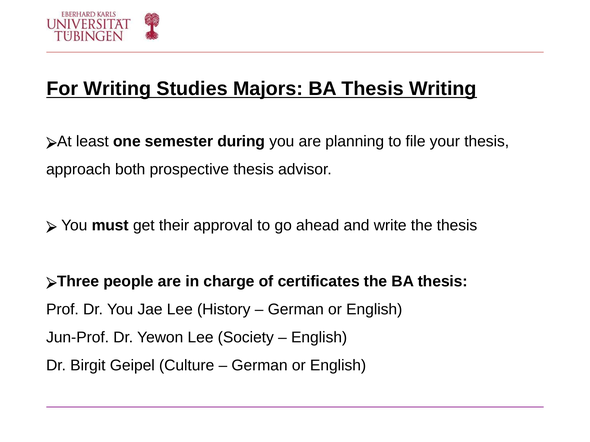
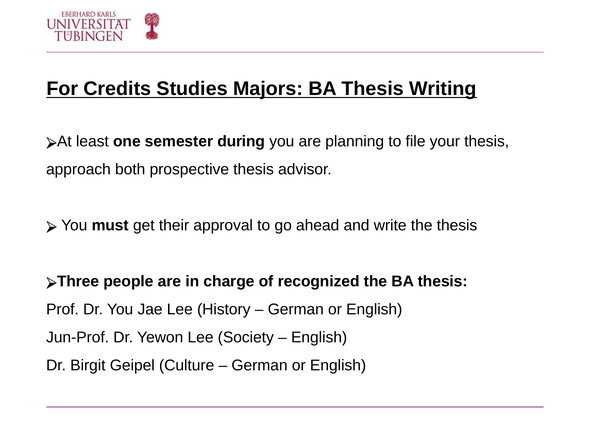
For Writing: Writing -> Credits (117, 89)
certificates: certificates -> recognized (319, 282)
